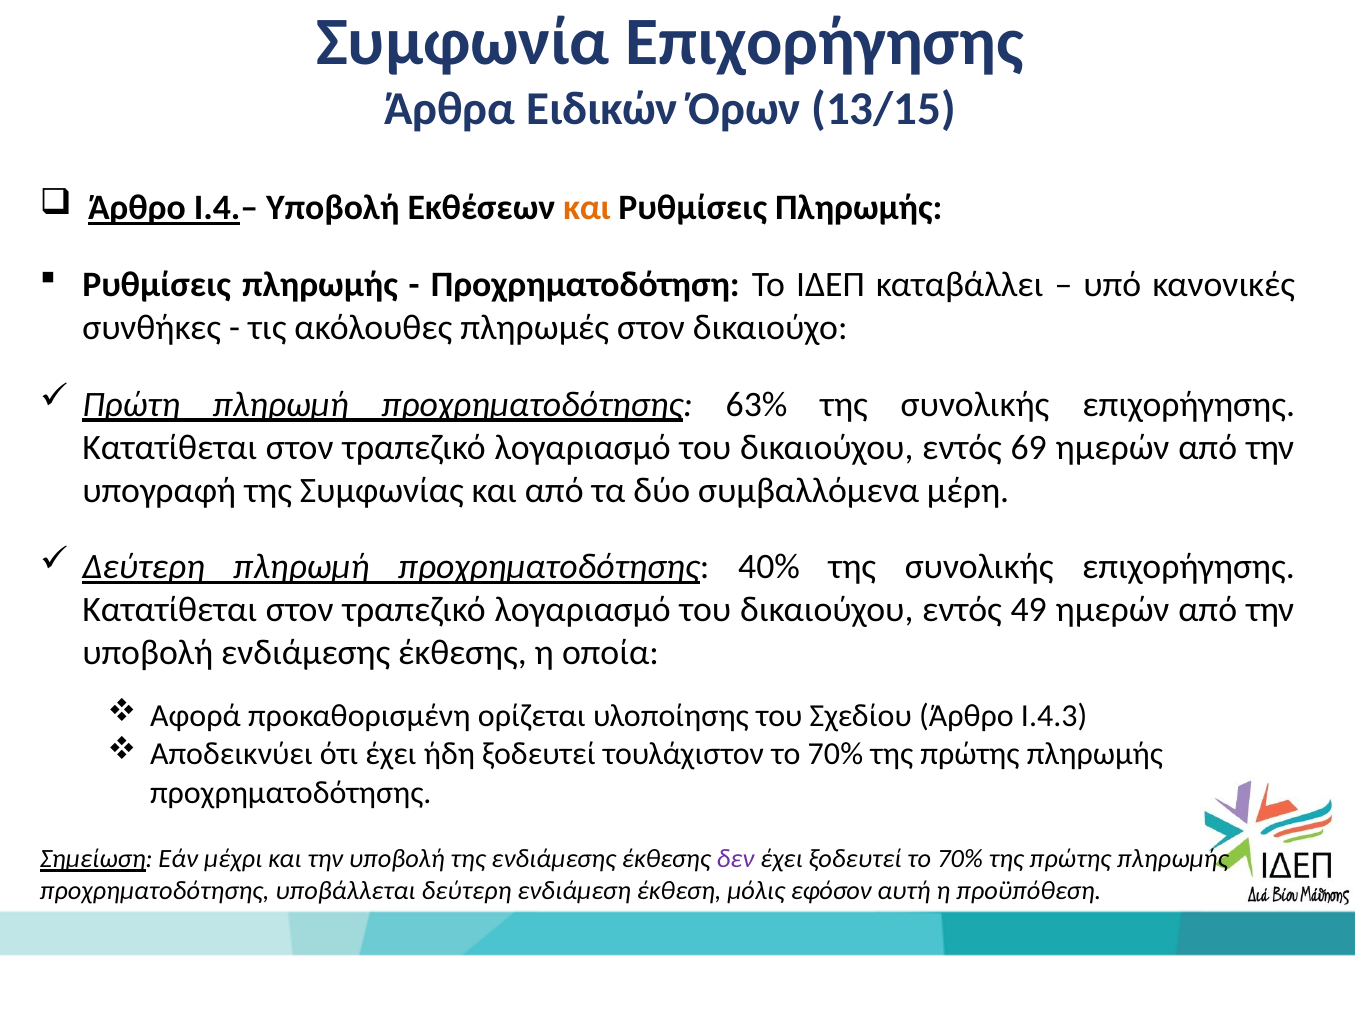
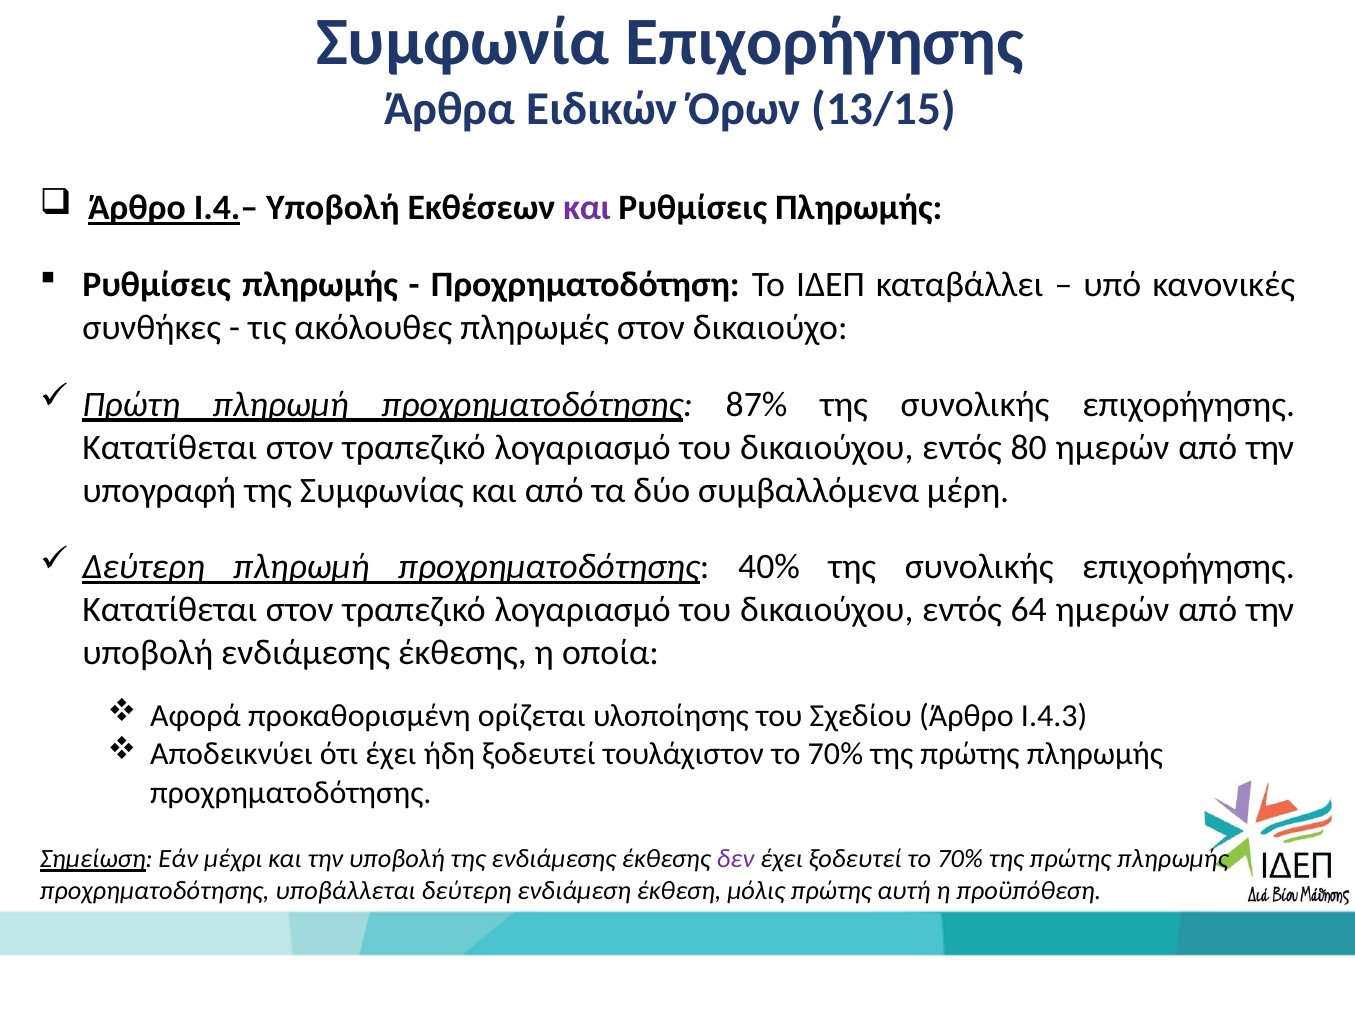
και colour: orange -> purple (587, 208)
63%: 63% -> 87% (757, 405)
69: 69 -> 80 (1029, 448)
49: 49 -> 64 (1029, 610)
μόλις εφόσον: εφόσον -> πρώτης (831, 891)
